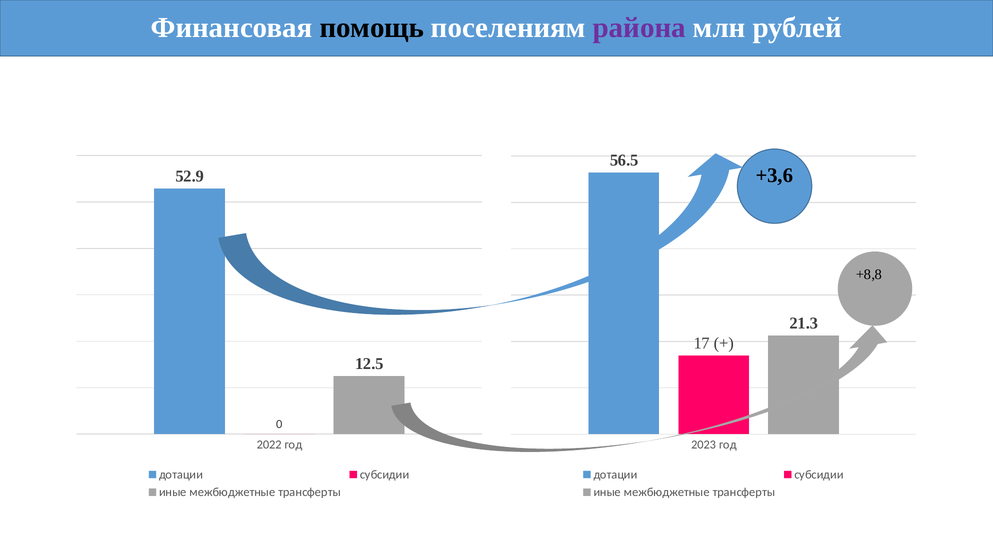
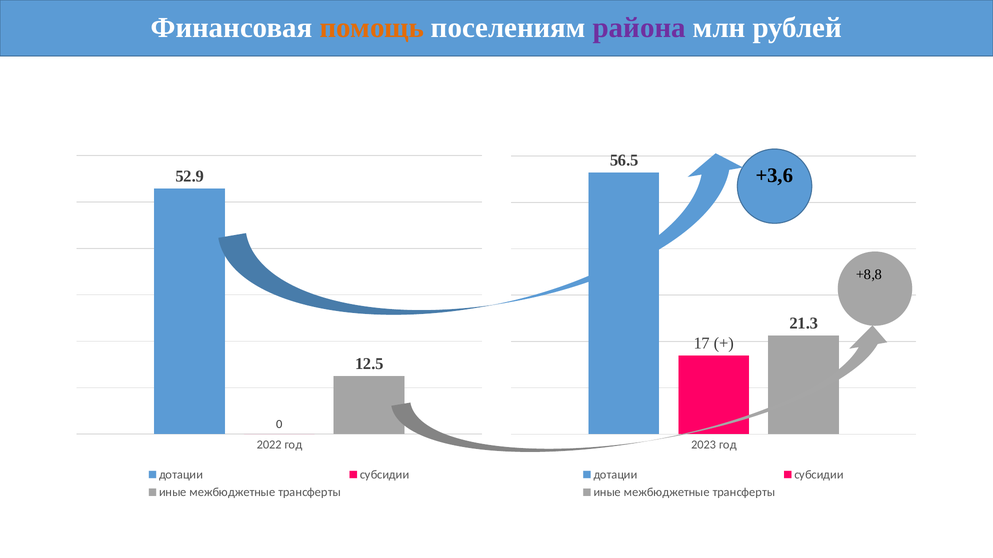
помощь colour: black -> orange (372, 28)
